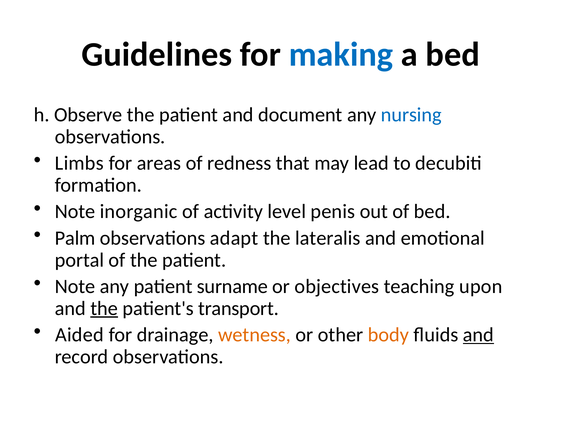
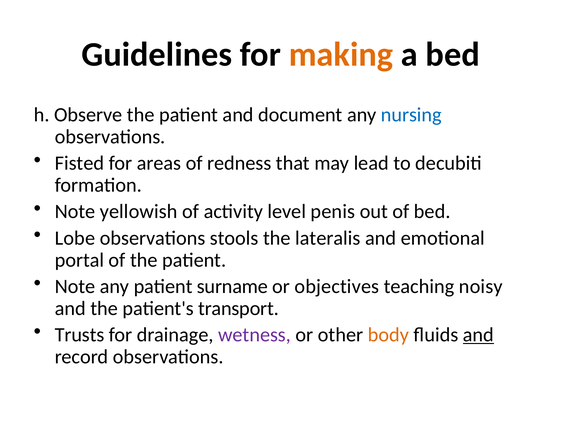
making colour: blue -> orange (341, 54)
Limbs: Limbs -> Fisted (79, 163)
inorganic: inorganic -> yellowish (139, 211)
Palm: Palm -> Lobe (75, 238)
adapt: adapt -> stools (234, 238)
upon: upon -> noisy (481, 286)
the underline: present -> none (104, 308)
Aided: Aided -> Trusts (80, 334)
wetness colour: orange -> purple (255, 334)
